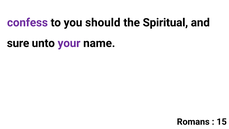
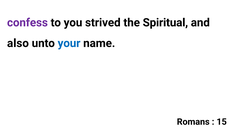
should: should -> strived (103, 23)
sure: sure -> also (18, 43)
your colour: purple -> blue (69, 43)
